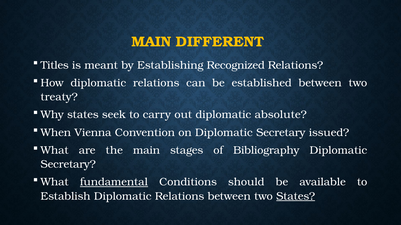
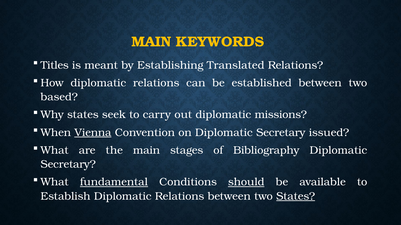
DIFFERENT: DIFFERENT -> KEYWORDS (220, 42)
Recognized: Recognized -> Translated (236, 65)
treaty: treaty -> based (59, 97)
absolute: absolute -> missions (281, 115)
Vienna underline: none -> present (93, 133)
should underline: none -> present (246, 183)
